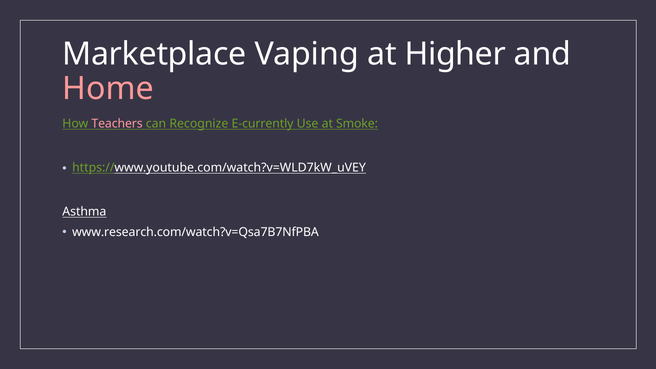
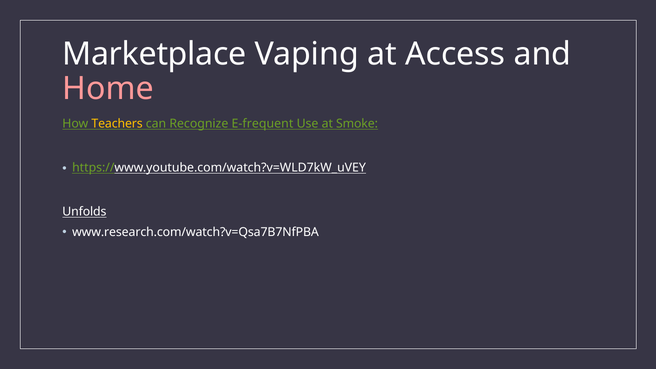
Higher: Higher -> Access (455, 54)
Teachers colour: pink -> yellow (117, 124)
E-currently: E-currently -> E-frequent (262, 124)
Asthma: Asthma -> Unfolds (84, 211)
